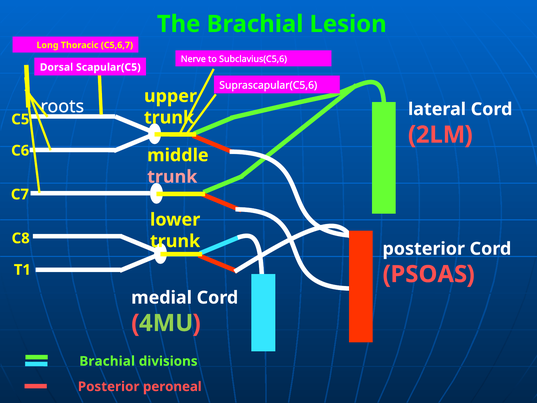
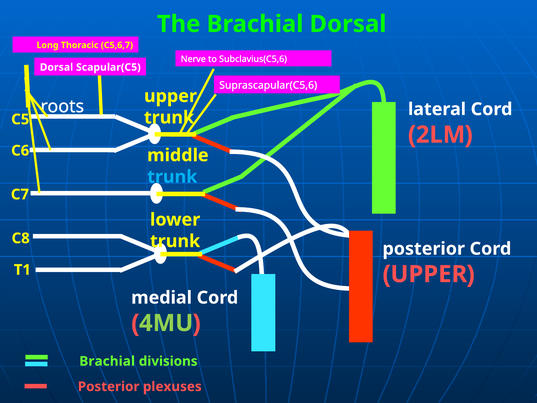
Brachial Lesion: Lesion -> Dorsal (348, 24)
trunk colour: pink -> light blue (172, 177)
PSOAS: PSOAS -> UPPER (429, 274)
peroneal: peroneal -> plexuses (172, 386)
